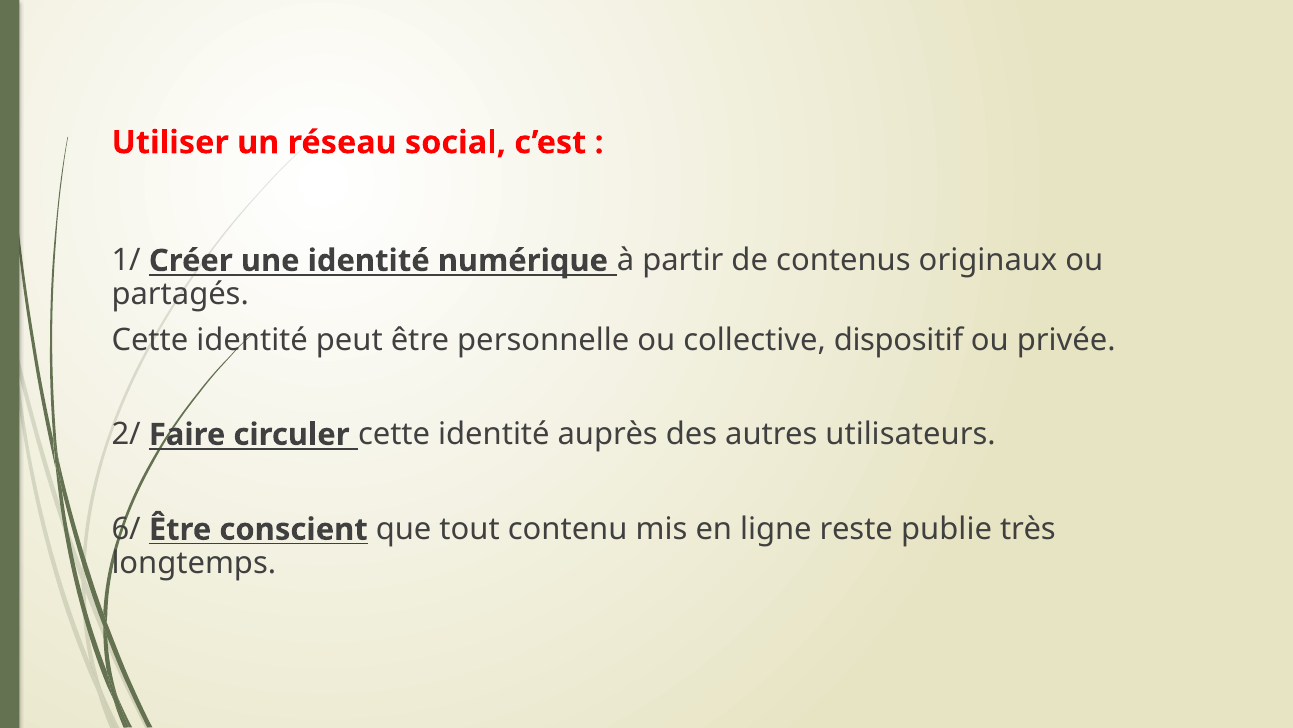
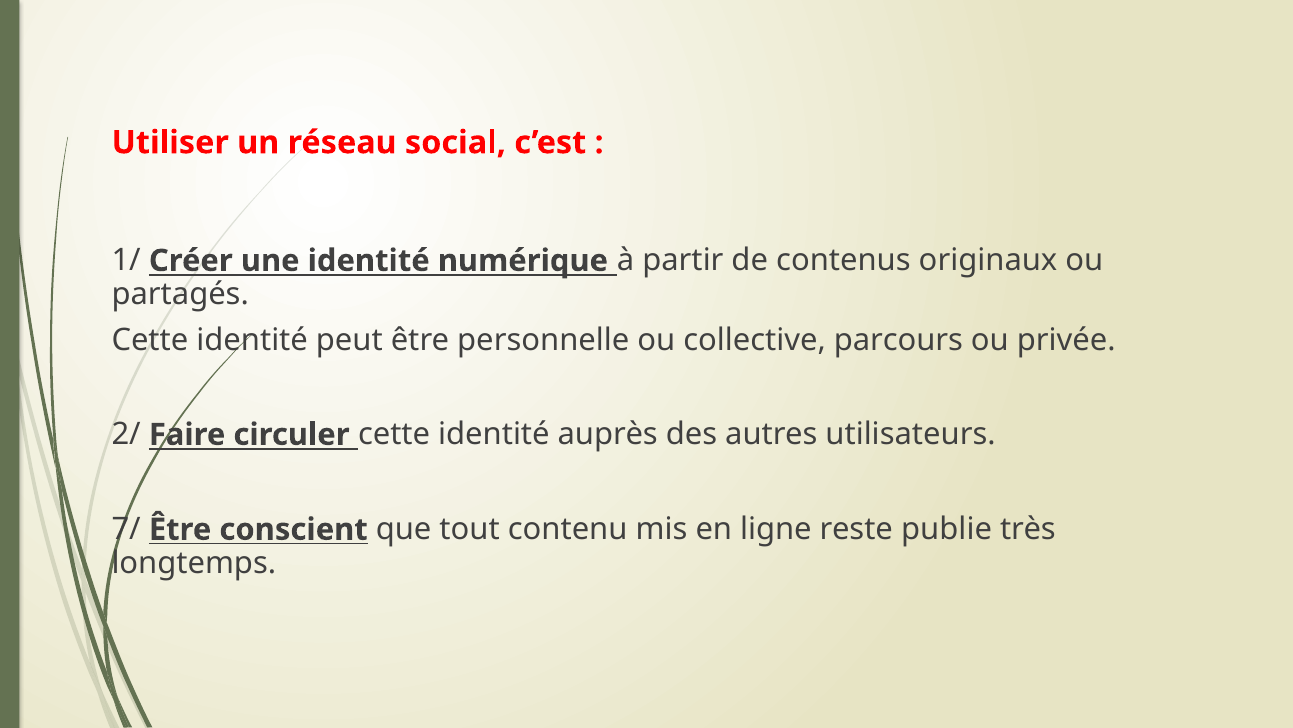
dispositif: dispositif -> parcours (898, 339)
6/: 6/ -> 7/ (126, 529)
